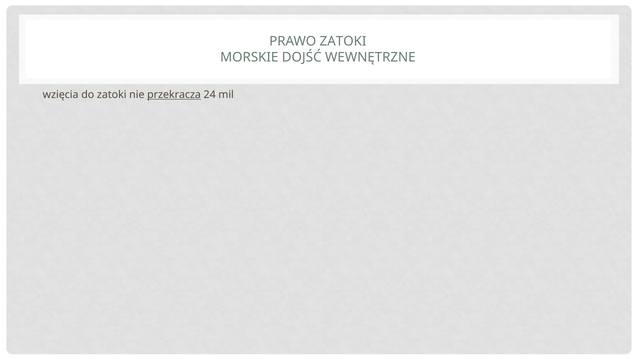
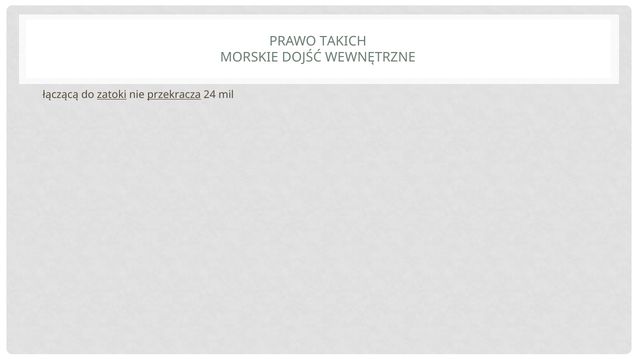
PRAWO ZATOKI: ZATOKI -> TAKICH (343, 42)
wzięcia: wzięcia -> łączącą (61, 95)
zatoki underline: none -> present (112, 95)
